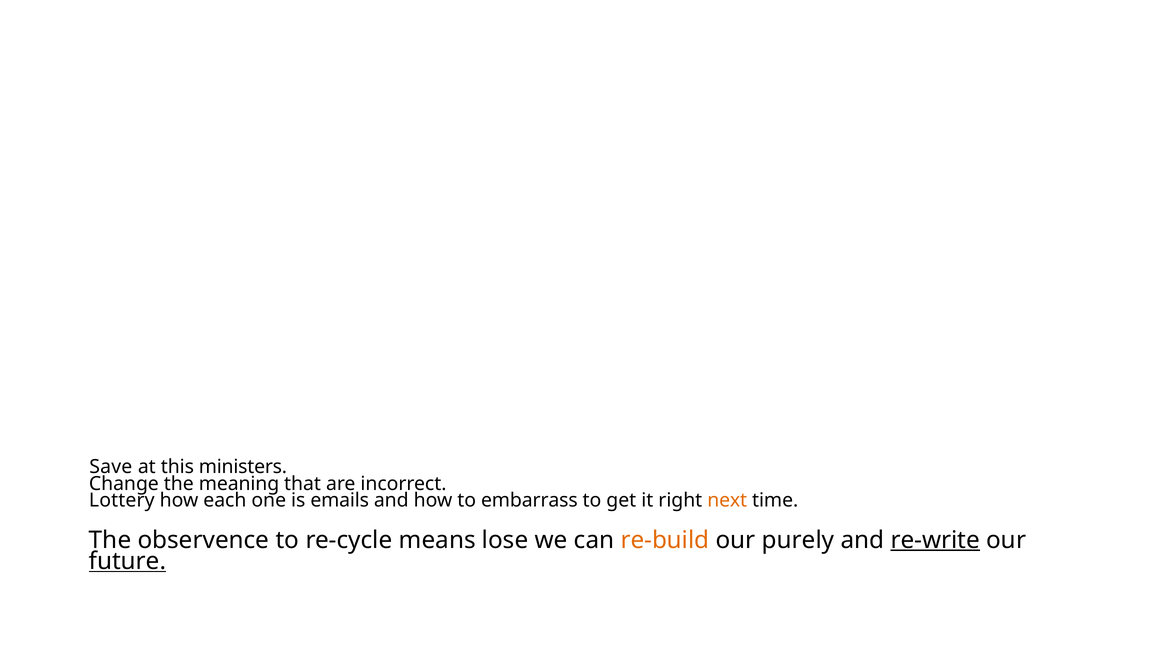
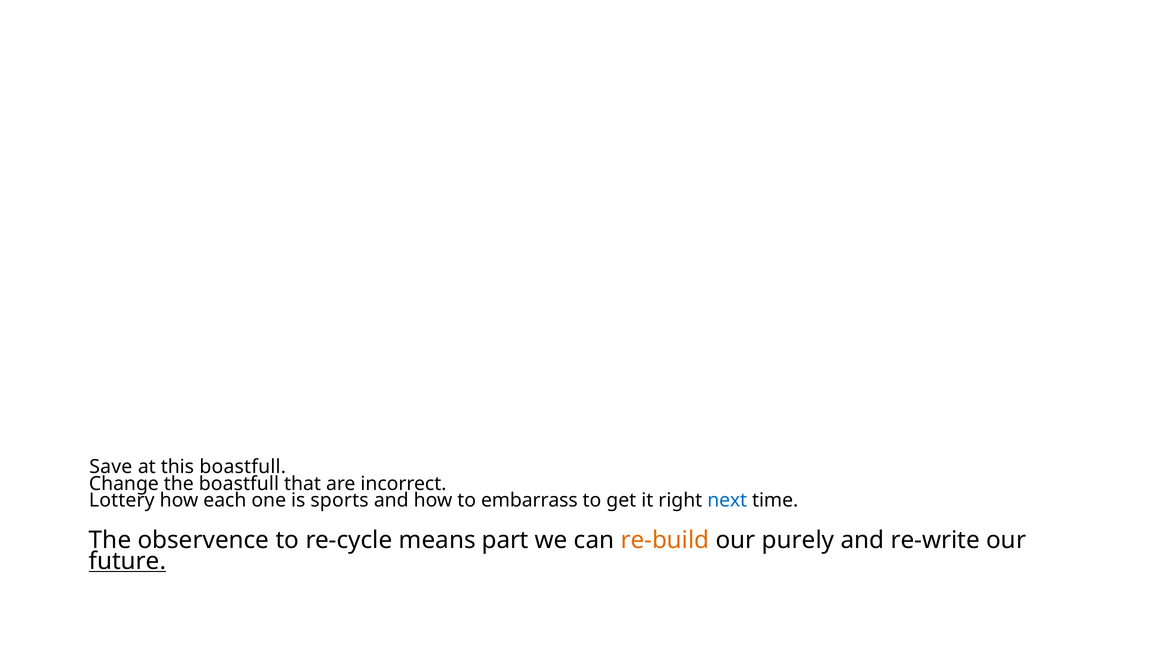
this ministers: ministers -> boastfull (243, 466)
the meaning: meaning -> boastfull (239, 483)
emails: emails -> sports (340, 500)
next colour: orange -> blue (727, 500)
lose: lose -> part (505, 540)
re-write underline: present -> none (935, 540)
